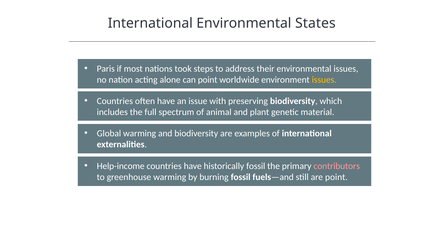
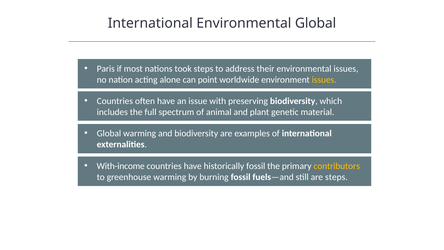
Environmental States: States -> Global (316, 23)
Help-income: Help-income -> With-income (121, 166)
contributors colour: pink -> yellow (337, 166)
are point: point -> steps (336, 177)
